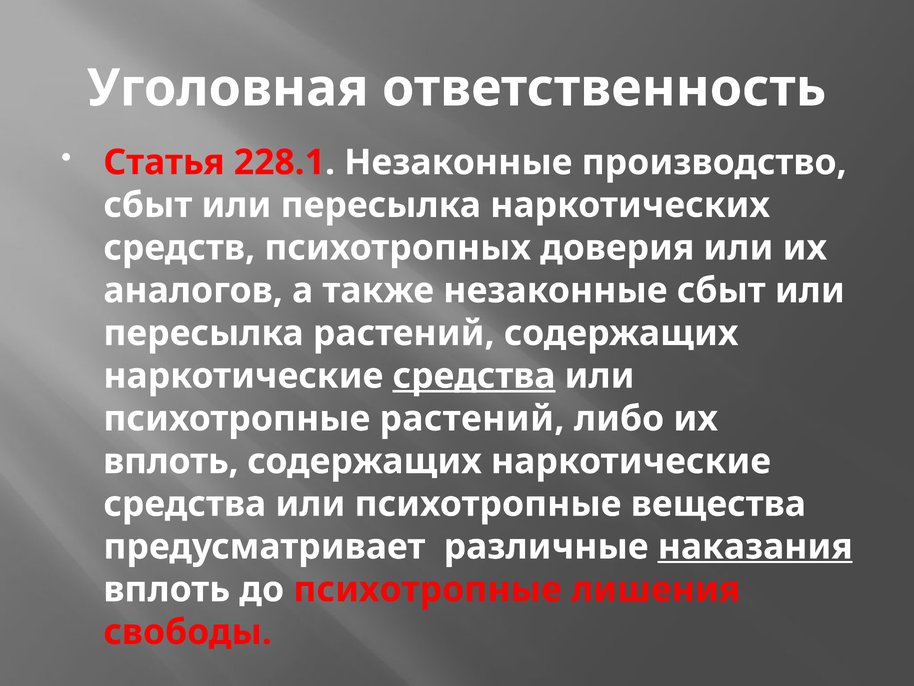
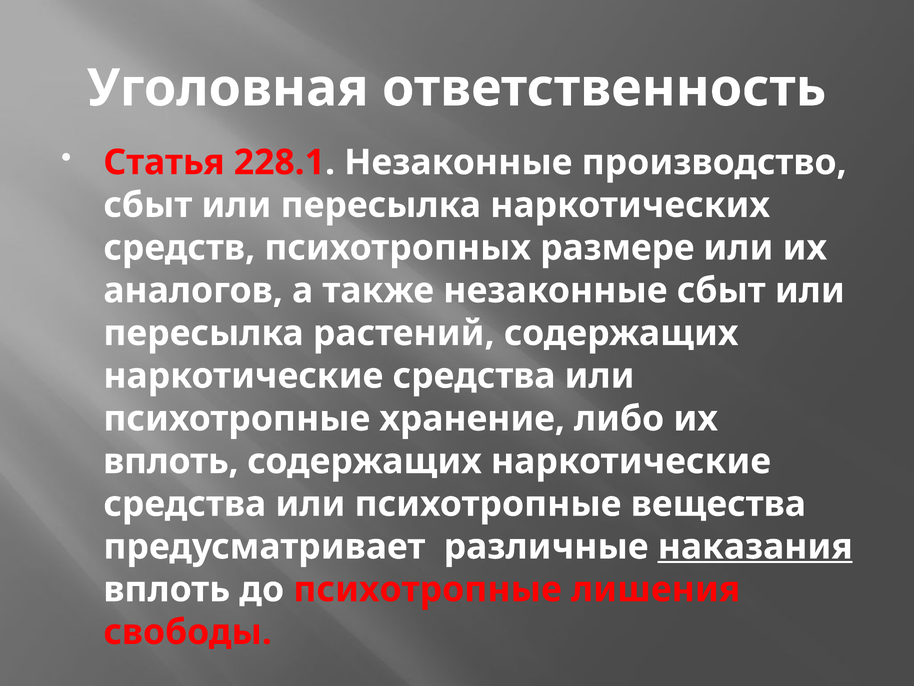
доверия: доверия -> размере (617, 248)
средства underline: present -> none (474, 376)
психотропные растений: растений -> хранение (472, 418)
